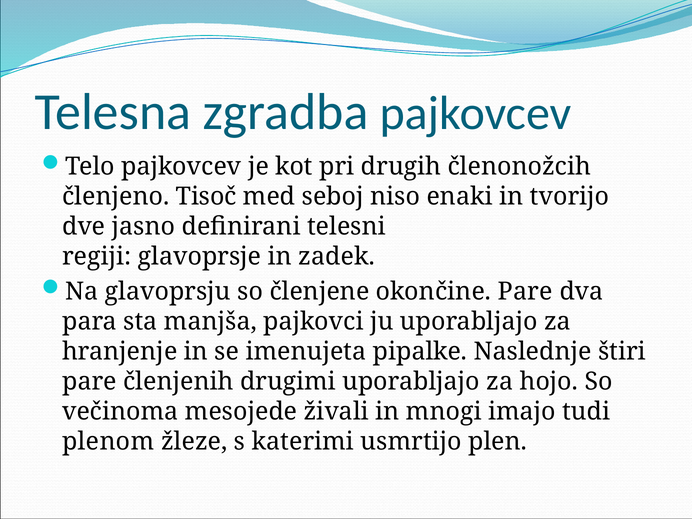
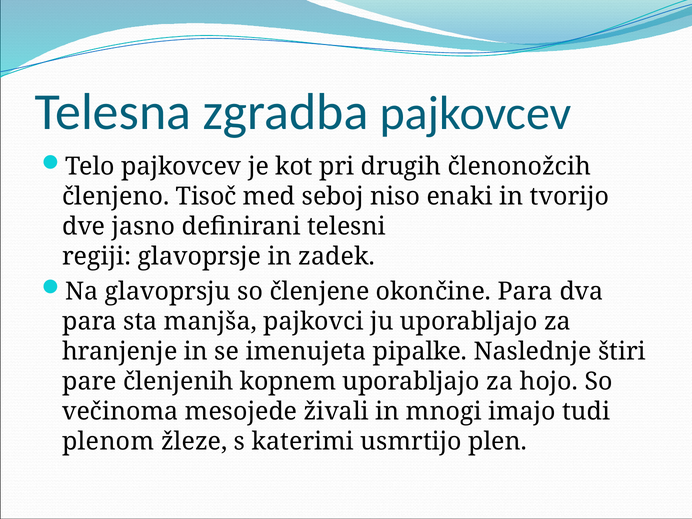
okončine Pare: Pare -> Para (525, 291)
drugimi: drugimi -> kopnem (288, 381)
